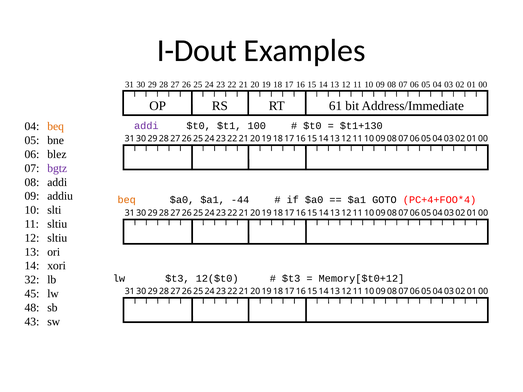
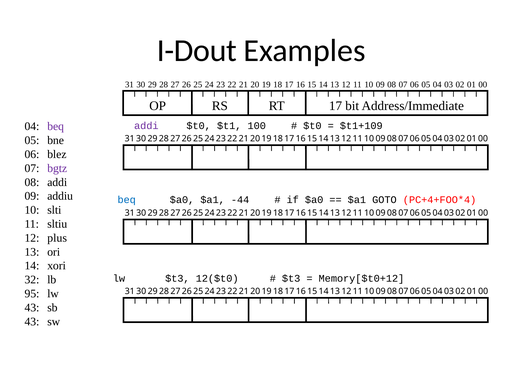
RT 61: 61 -> 17 (336, 106)
beq colour: orange -> purple (56, 127)
$t1+130: $t1+130 -> $t1+109 (361, 126)
beq colour: orange -> blue (127, 200)
12 sltiu: sltiu -> plus (57, 238)
45: 45 -> 95 (32, 294)
48: 48 -> 43 (32, 308)
